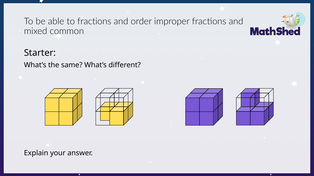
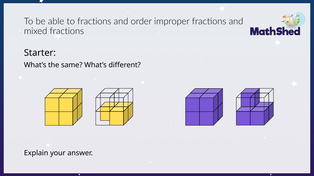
mixed common: common -> fractions (67, 31)
